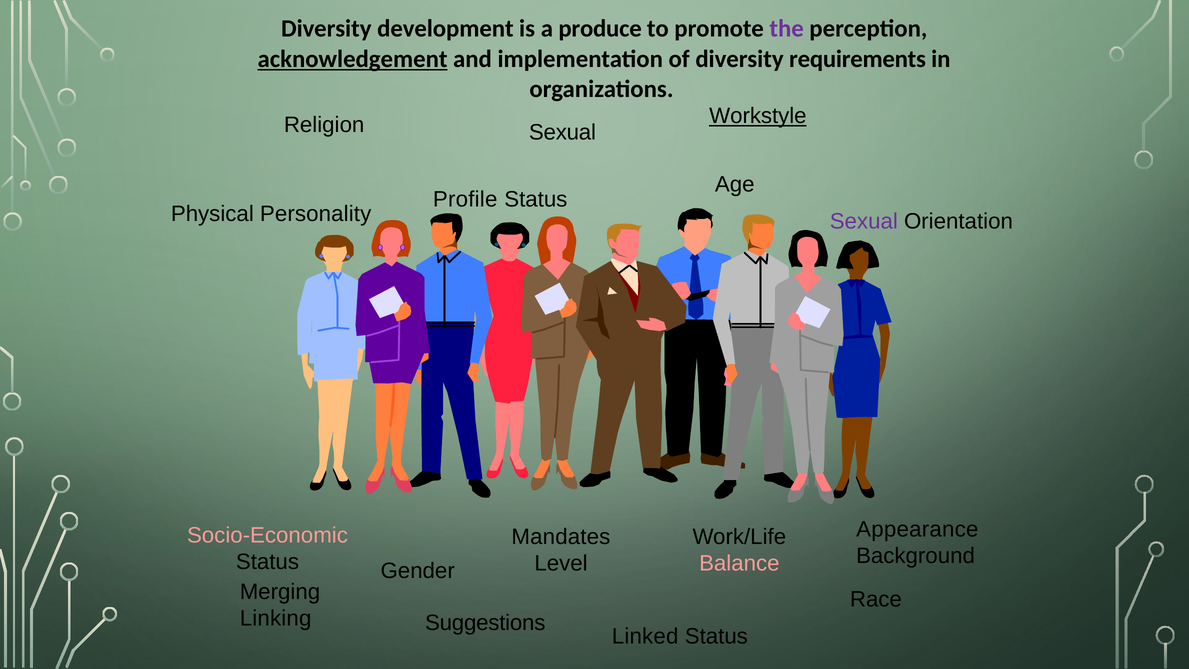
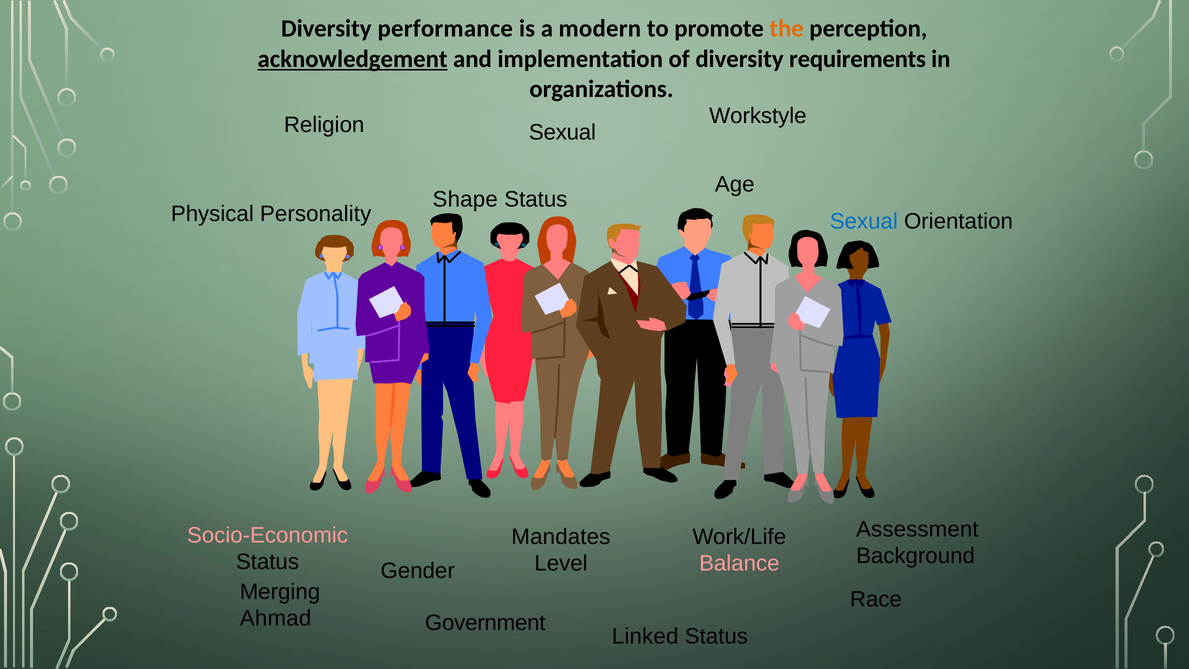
development: development -> performance (445, 28)
produce: produce -> modern (600, 28)
the colour: purple -> orange (787, 28)
Workstyle underline: present -> none (758, 116)
Profile: Profile -> Shape (465, 199)
Sexual colour: purple -> blue (864, 221)
Appearance: Appearance -> Assessment (917, 529)
Linking: Linking -> Ahmad (276, 618)
Suggestions: Suggestions -> Government (485, 623)
